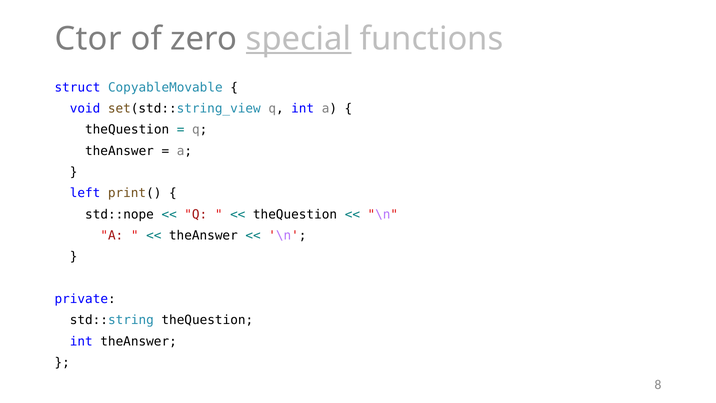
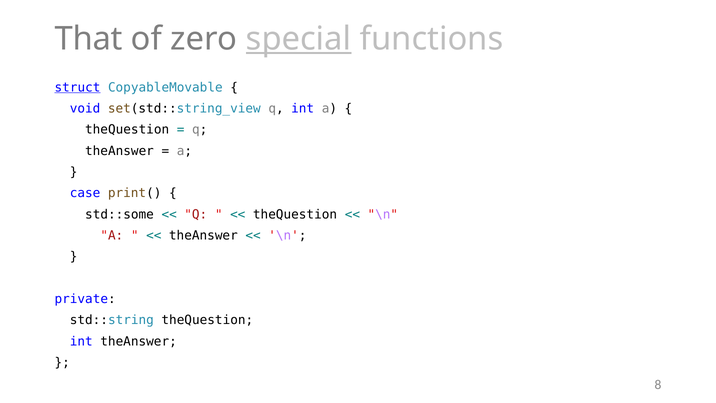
Ctor: Ctor -> That (89, 39)
struct underline: none -> present (78, 87)
left: left -> case (85, 193)
std::nope: std::nope -> std::some (119, 214)
